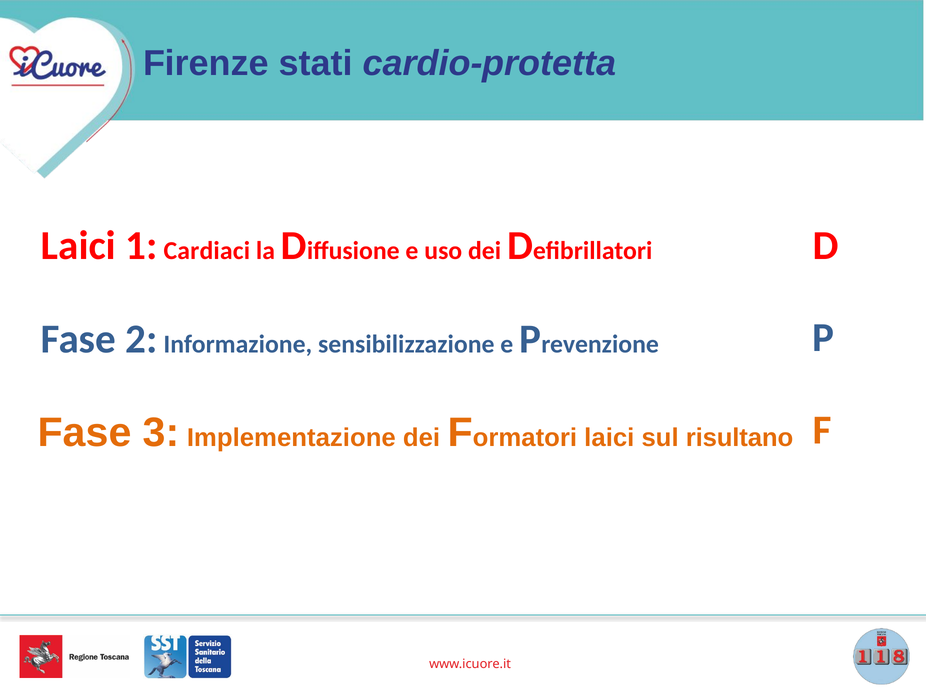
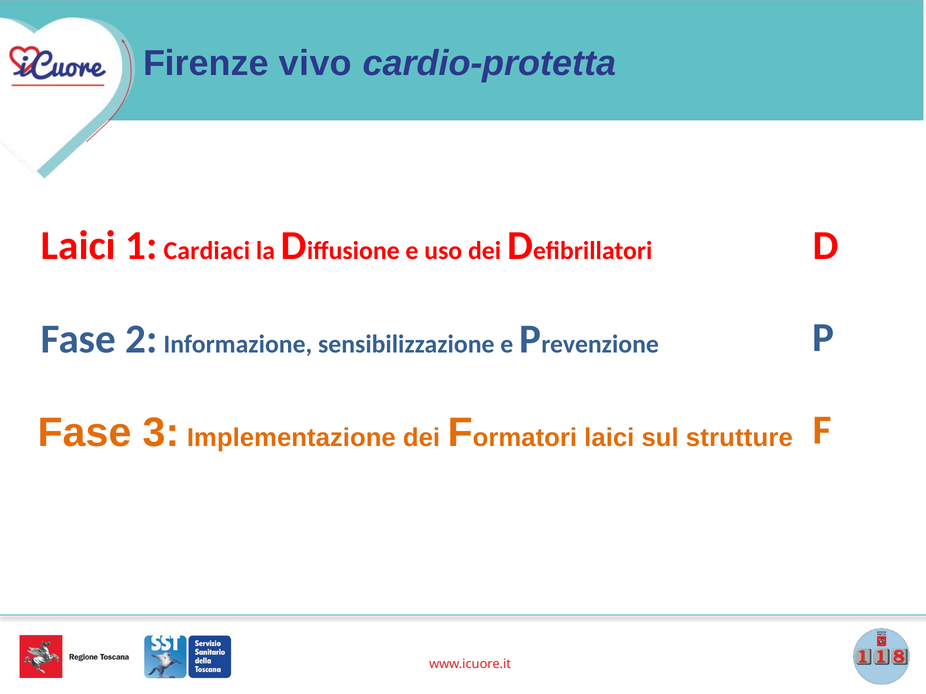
stati: stati -> vivo (315, 64)
risultano: risultano -> strutture (739, 438)
